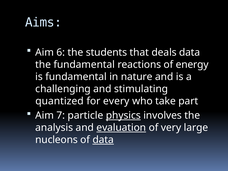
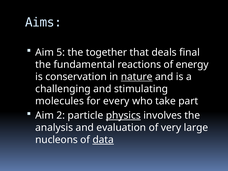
6: 6 -> 5 (61, 52)
students: students -> together (106, 52)
deals data: data -> final (190, 52)
is fundamental: fundamental -> conservation (76, 77)
nature underline: none -> present (137, 77)
quantized: quantized -> molecules (60, 101)
7: 7 -> 2 (61, 115)
evaluation underline: present -> none (121, 128)
